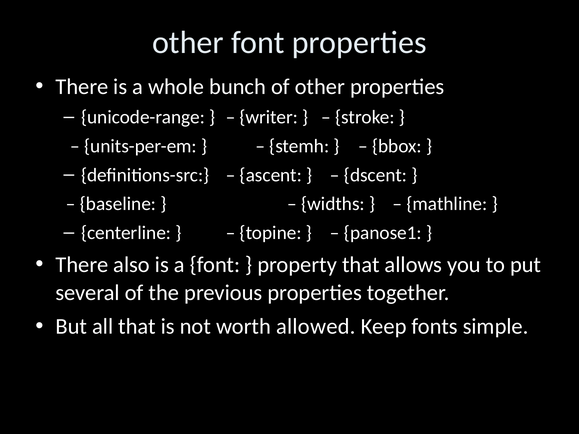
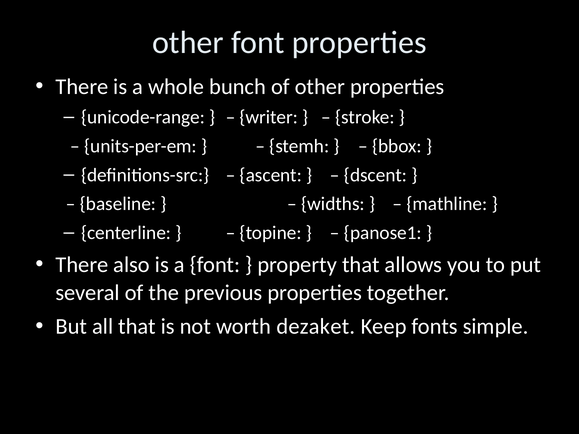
allowed: allowed -> dezaket (316, 327)
